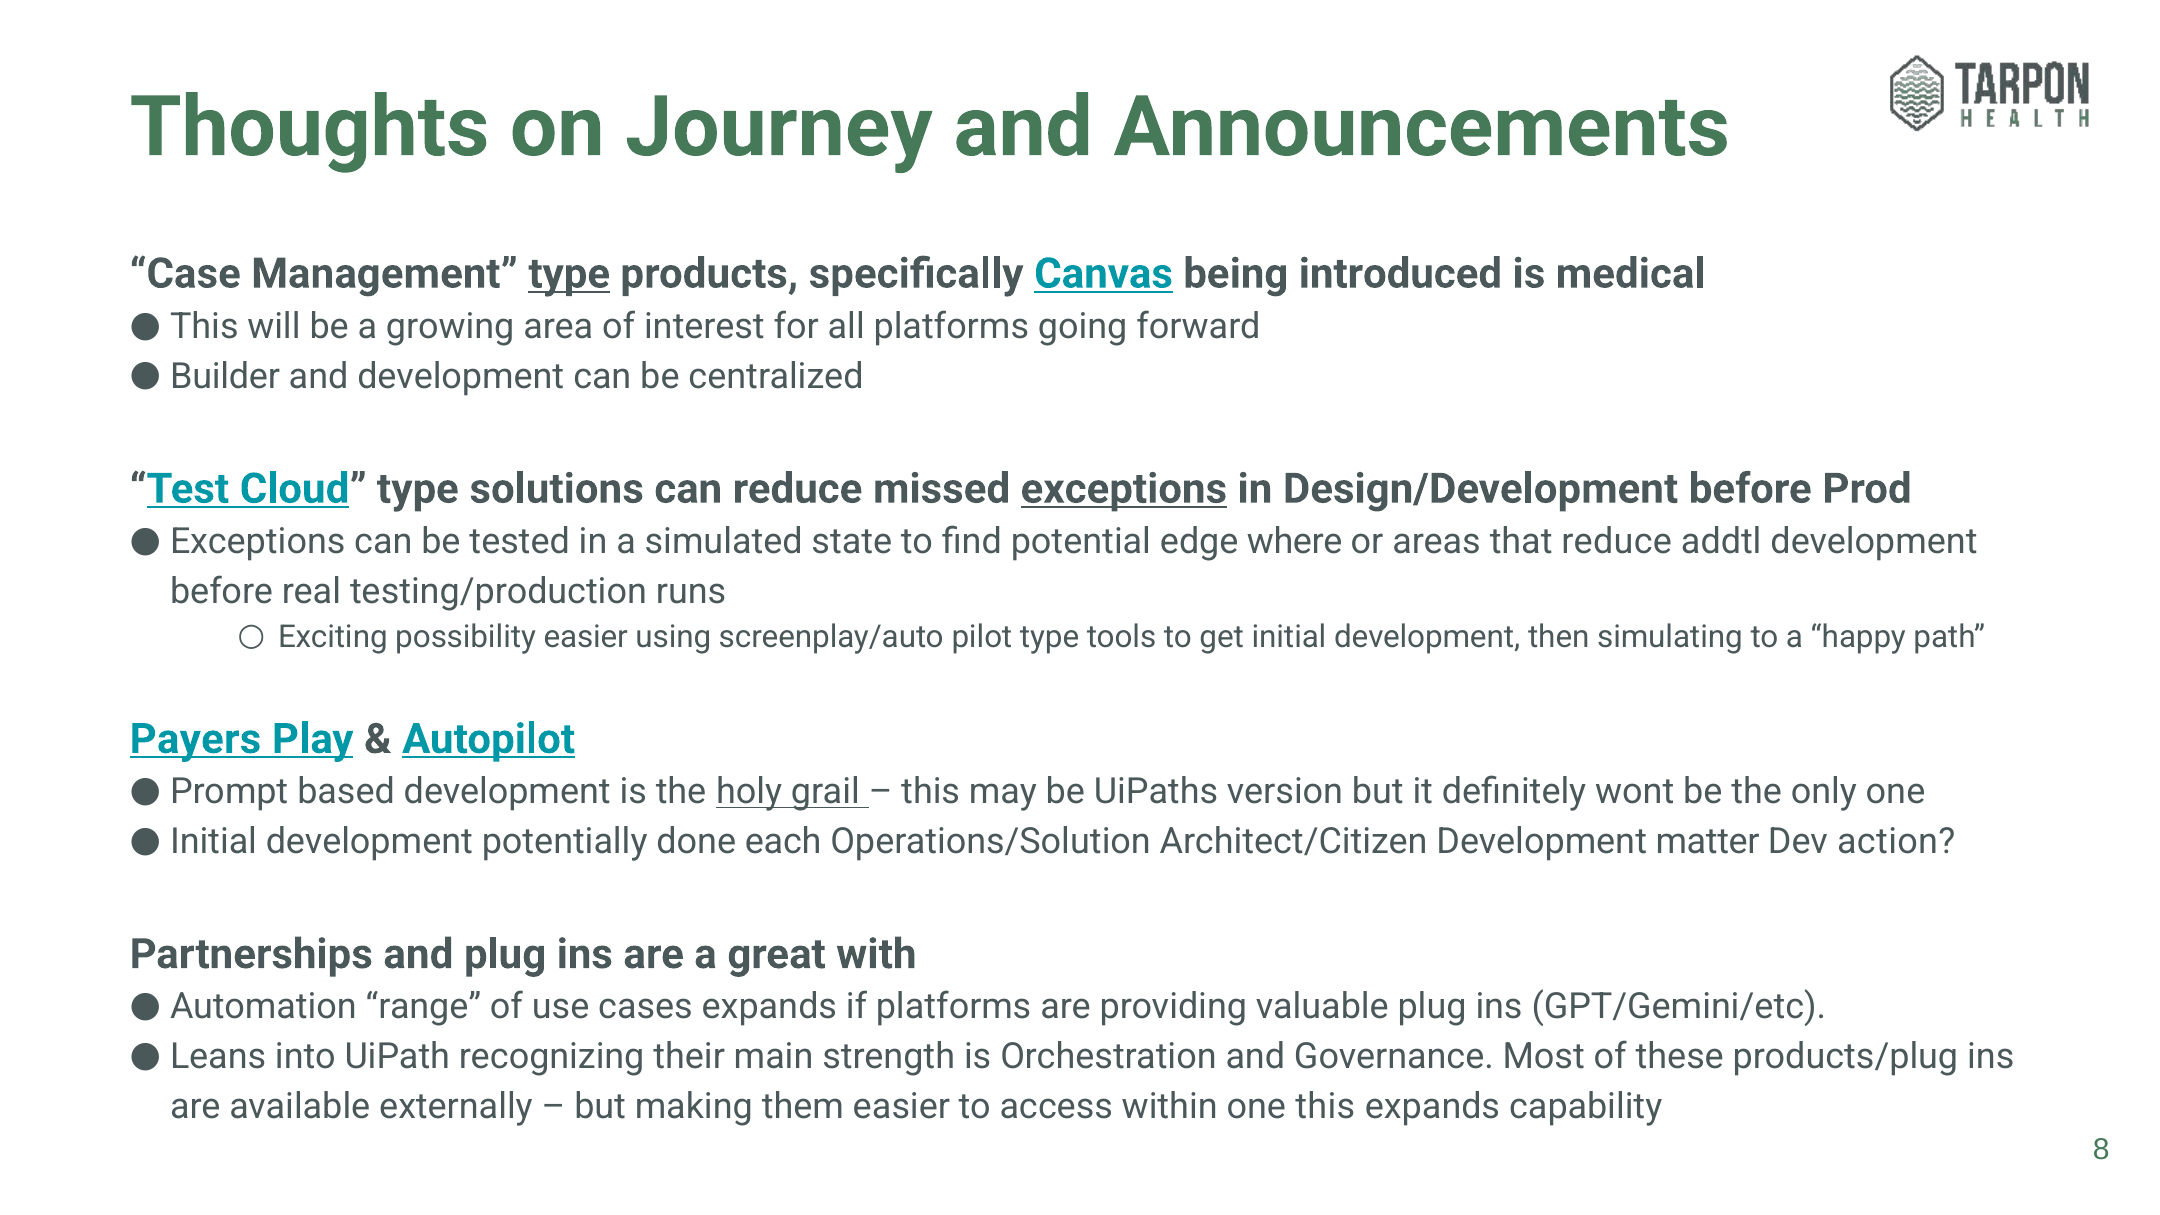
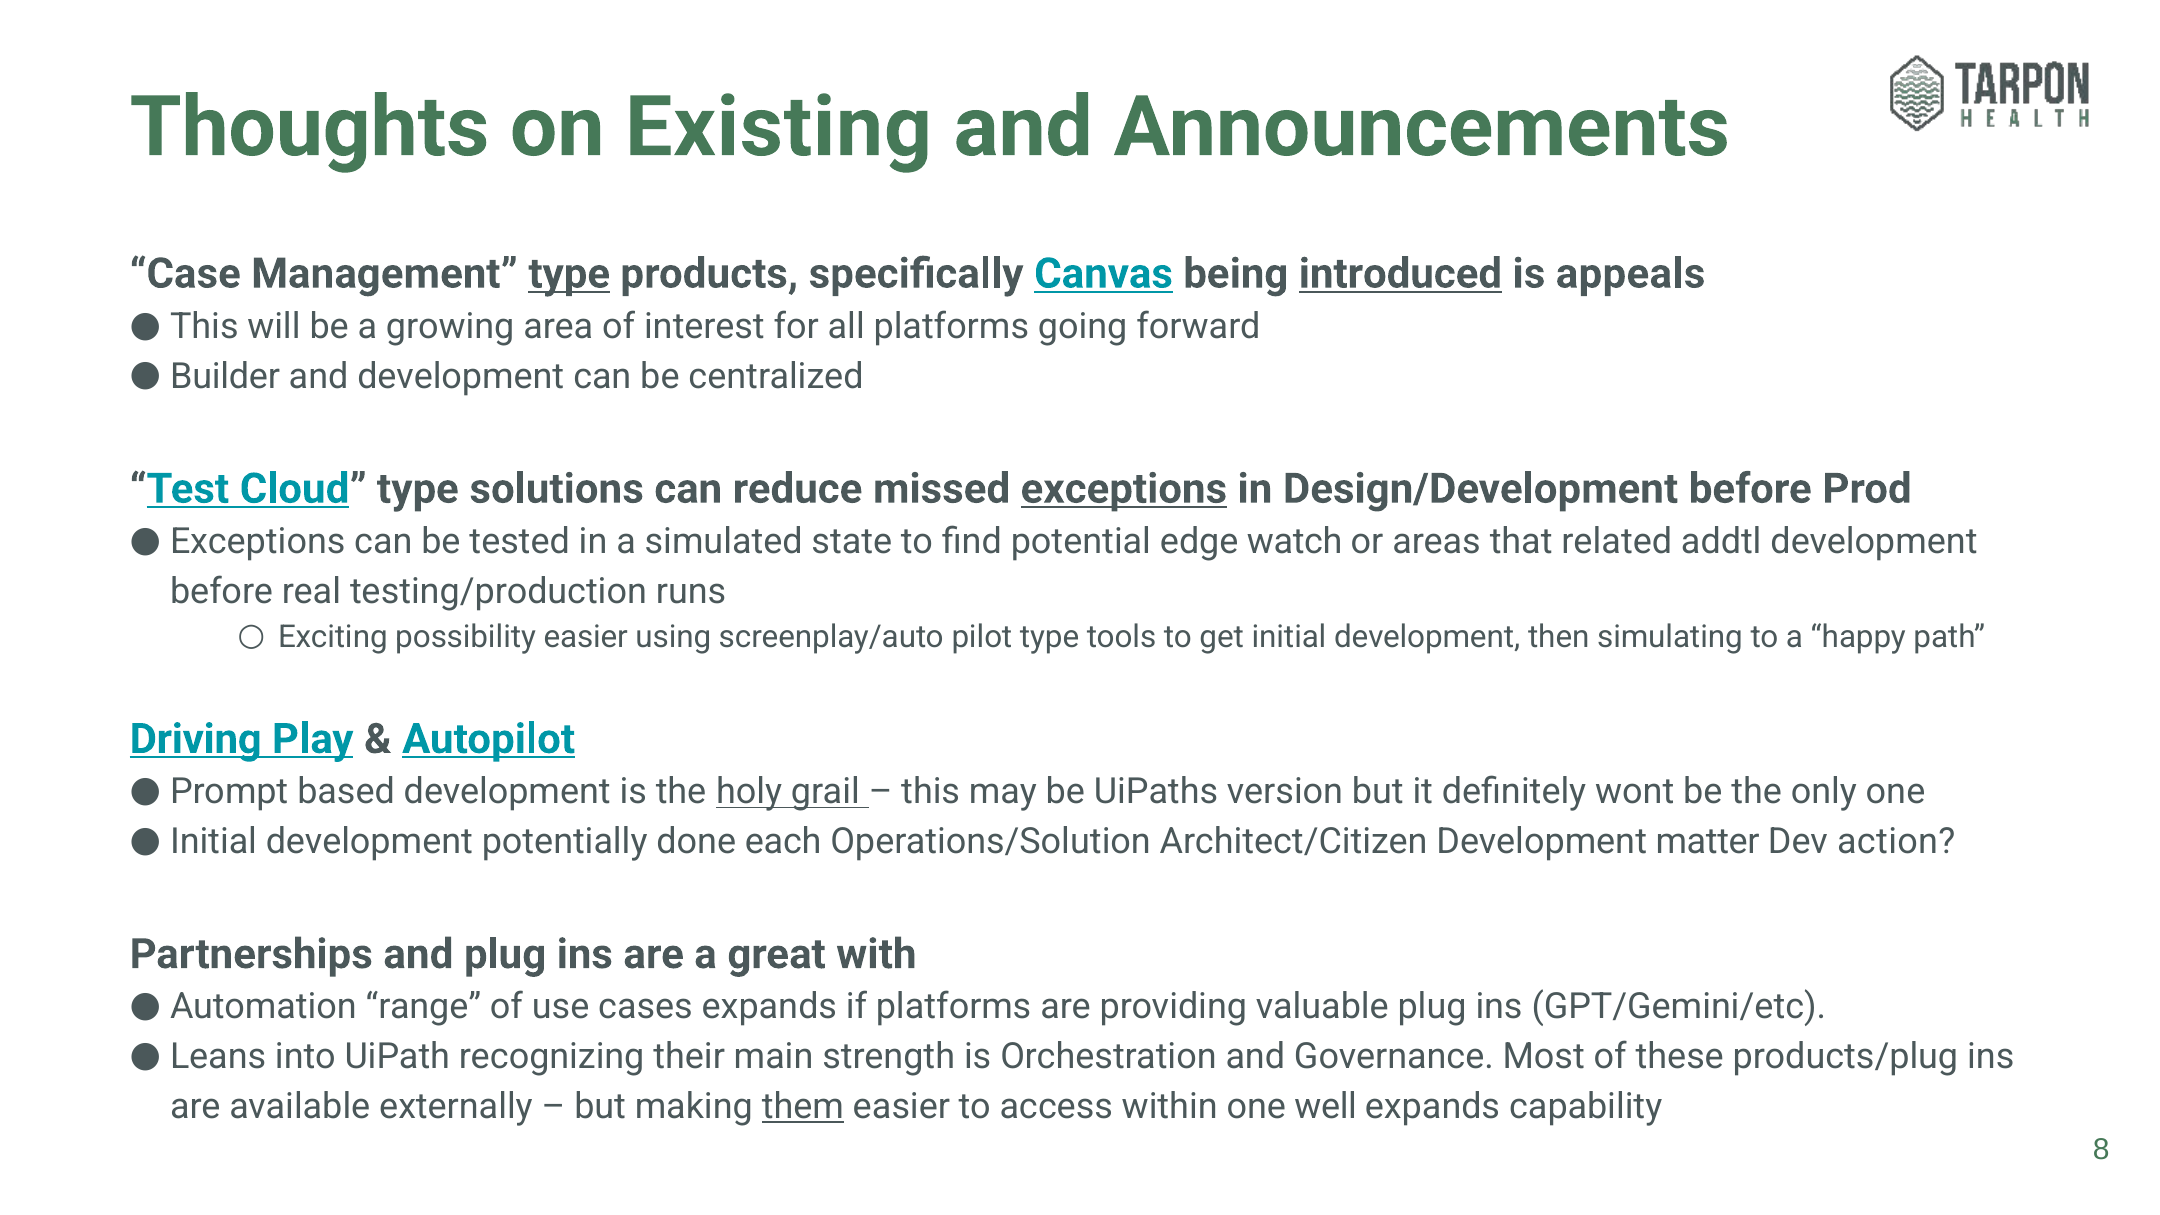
Journey: Journey -> Existing (779, 127)
introduced underline: none -> present (1400, 274)
medical: medical -> appeals (1631, 274)
where: where -> watch (1295, 542)
that reduce: reduce -> related (1617, 542)
Payers: Payers -> Driving (196, 739)
them underline: none -> present (803, 1106)
one this: this -> well (1326, 1106)
